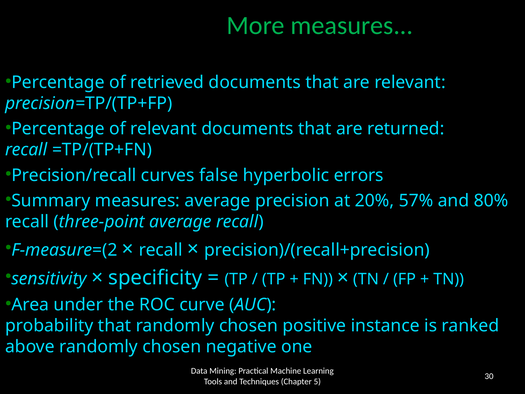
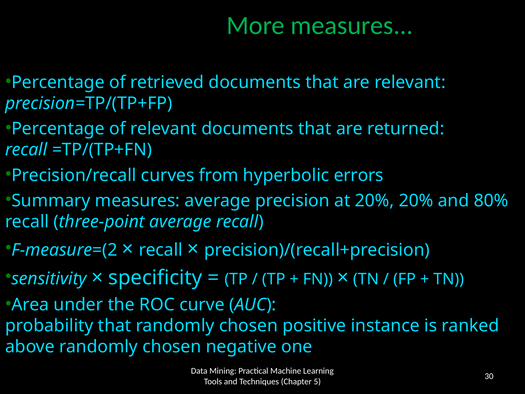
false: false -> from (219, 175)
20% 57%: 57% -> 20% (416, 201)
